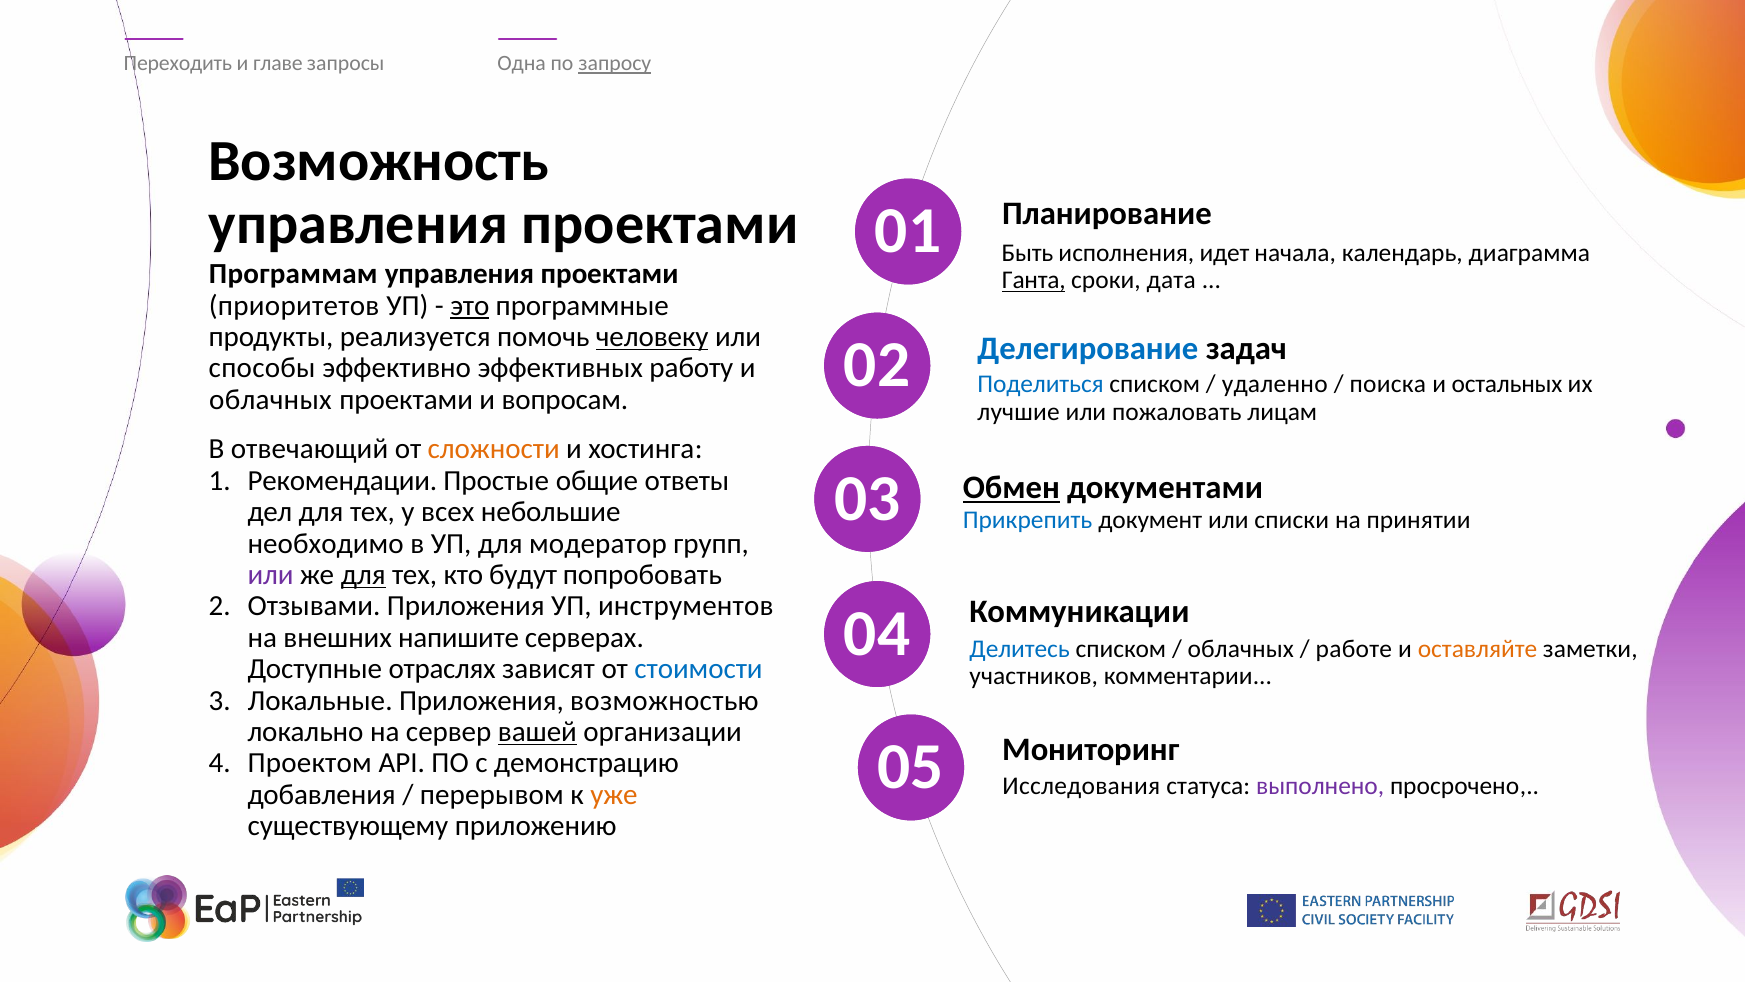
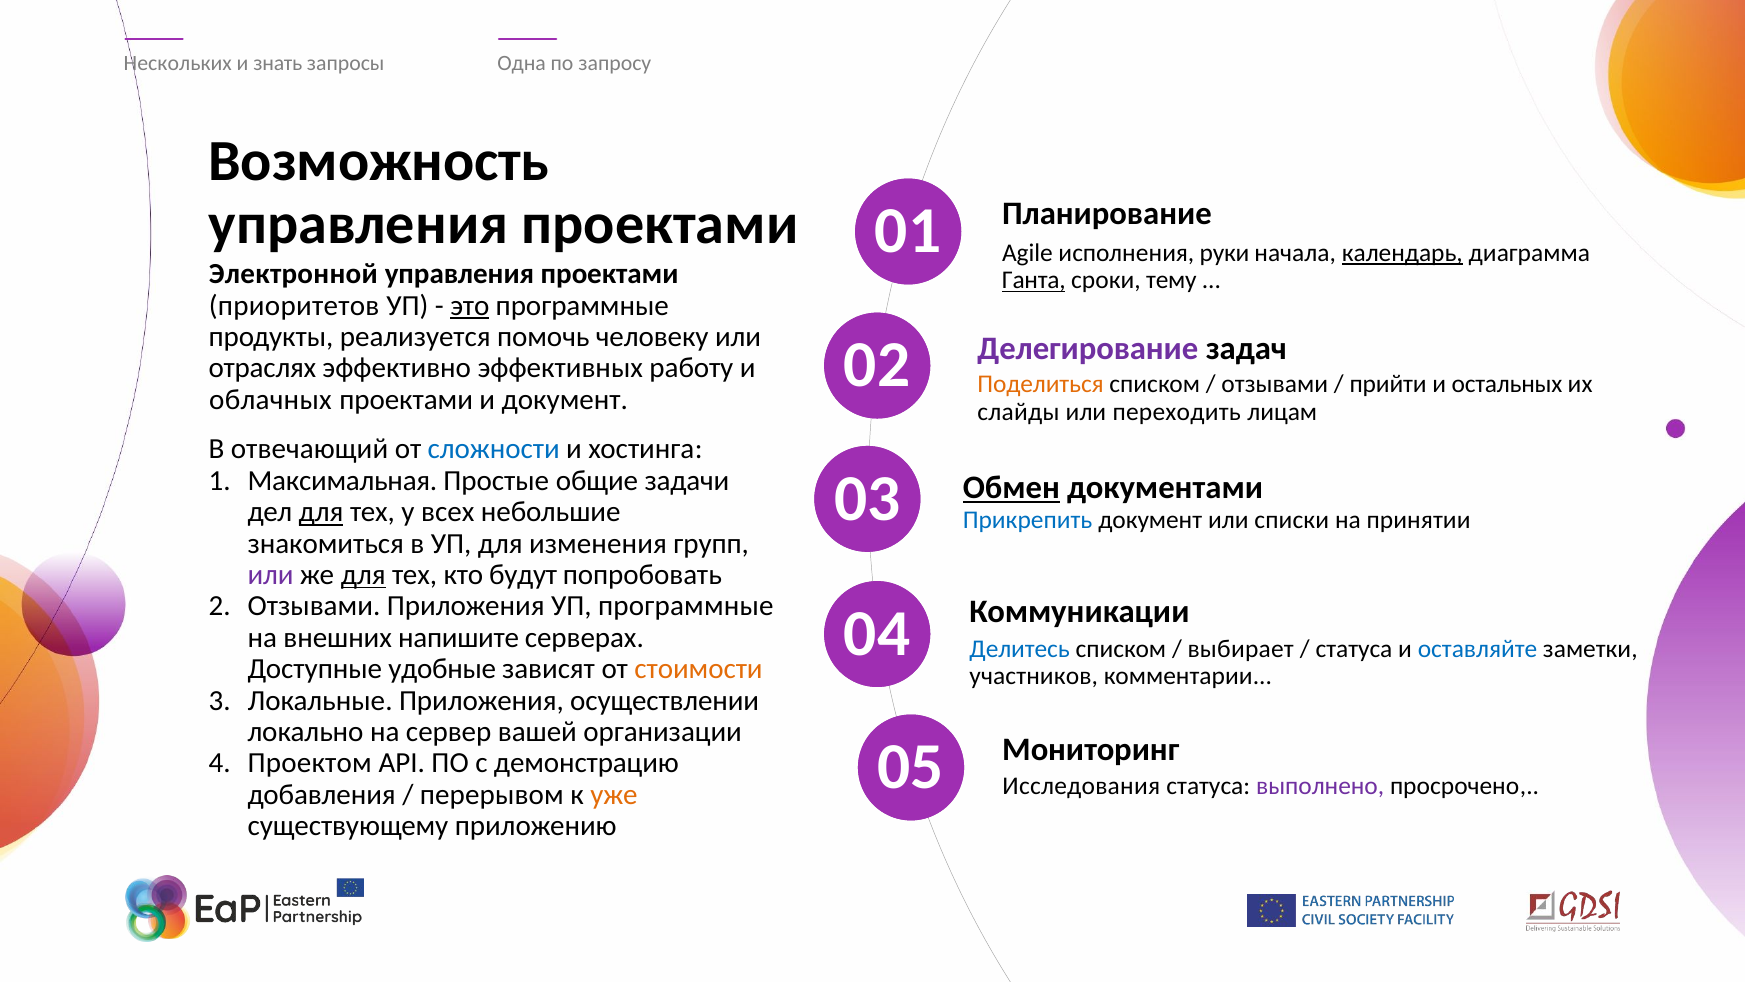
Переходить: Переходить -> Нескольких (178, 64)
главе: главе -> знать (278, 64)
запросу underline: present -> none (615, 64)
Быть: Быть -> Agile (1027, 253)
идет: идет -> руки (1225, 253)
календарь underline: none -> present (1402, 253)
Программам: Программам -> Электронной (293, 274)
дата: дата -> тему (1171, 280)
человеку underline: present -> none (652, 337)
Делегирование colour: blue -> purple (1088, 349)
способы: способы -> отраслях (262, 368)
Поделиться colour: blue -> orange (1041, 384)
удаленно: удаленно -> отзывами (1275, 384)
поиска: поиска -> прийти (1388, 384)
и вопросам: вопросам -> документ (565, 400)
лучшие: лучшие -> слайды (1018, 412)
пожаловать: пожаловать -> переходить (1177, 412)
сложности colour: orange -> blue (494, 449)
Рекомендации: Рекомендации -> Максимальная (342, 481)
ответы: ответы -> задачи (687, 481)
для underline: none -> present (321, 512)
необходимо: необходимо -> знакомиться (326, 543)
модератор: модератор -> изменения (598, 543)
УП инструментов: инструментов -> программные (686, 606)
облачных: облачных -> выбирает (1241, 648)
работе: работе -> статуса (1354, 648)
оставляйте colour: orange -> blue (1478, 648)
отраслях: отраслях -> удобные (442, 669)
стоимости colour: blue -> orange (699, 669)
возможностью: возможностью -> осуществлении (665, 700)
вашей underline: present -> none (537, 732)
